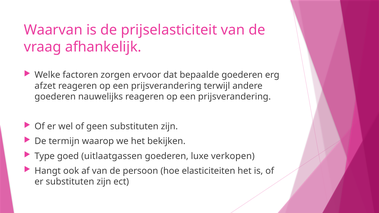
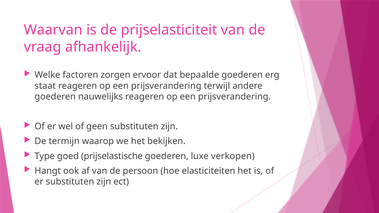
afzet: afzet -> staat (45, 86)
uitlaatgassen: uitlaatgassen -> prijselastische (112, 156)
